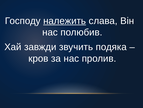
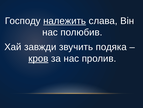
кров underline: none -> present (38, 58)
